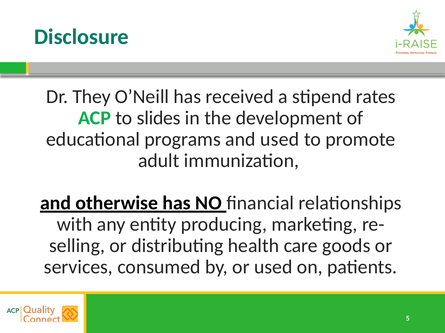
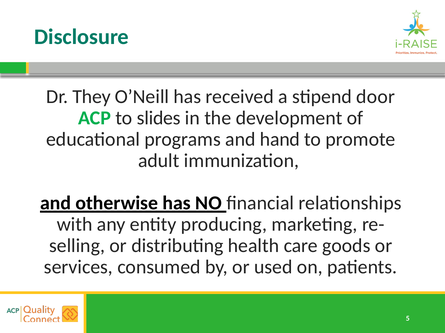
rates: rates -> door (376, 97)
and used: used -> hand (280, 139)
